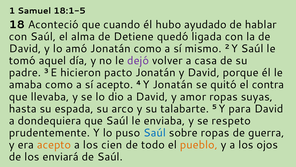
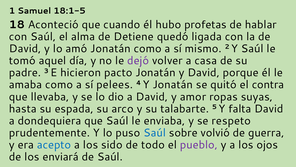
ayudado: ayudado -> profetas (205, 24)
sí acepto: acepto -> pelees (115, 84)
para: para -> falta (240, 108)
sobre ropas: ropas -> volvió (215, 132)
acepto colour: orange -> blue (54, 144)
cien: cien -> sido (112, 144)
pueblo colour: orange -> purple (199, 144)
